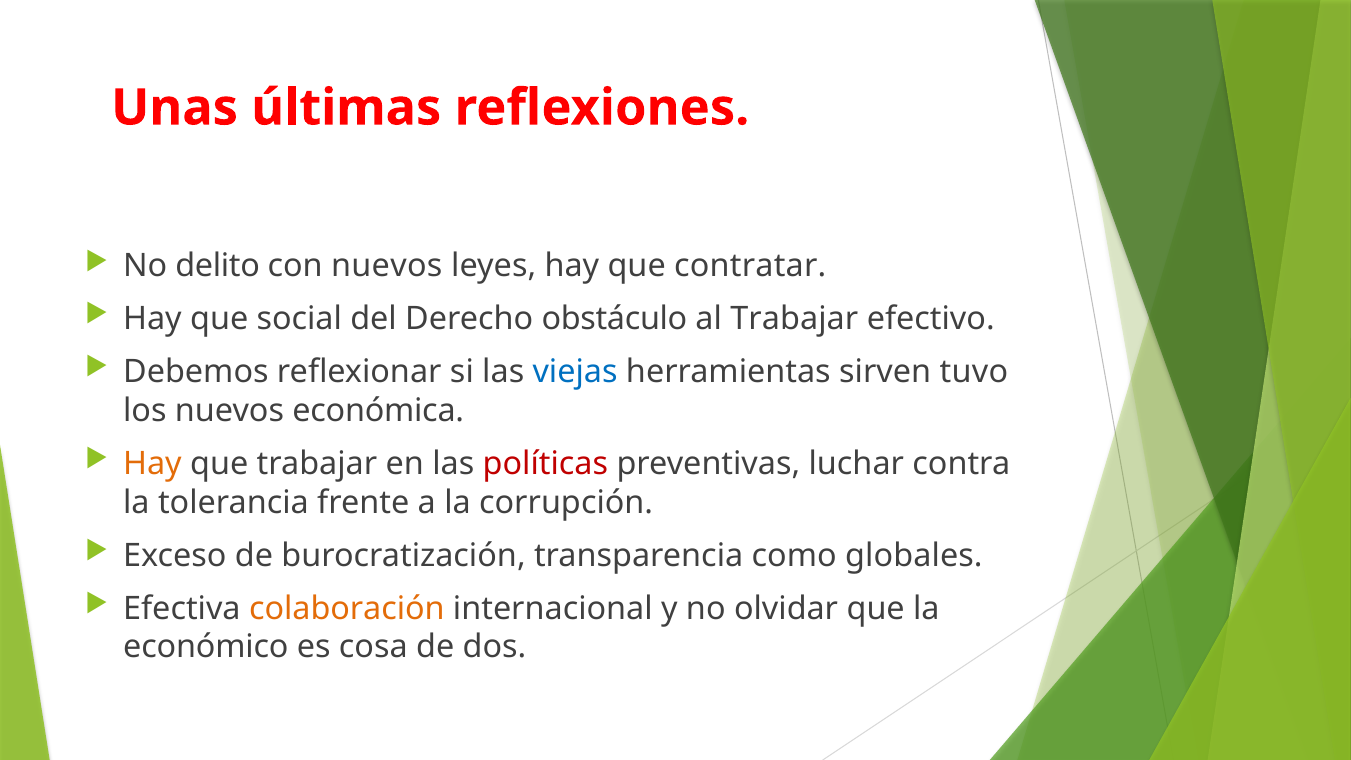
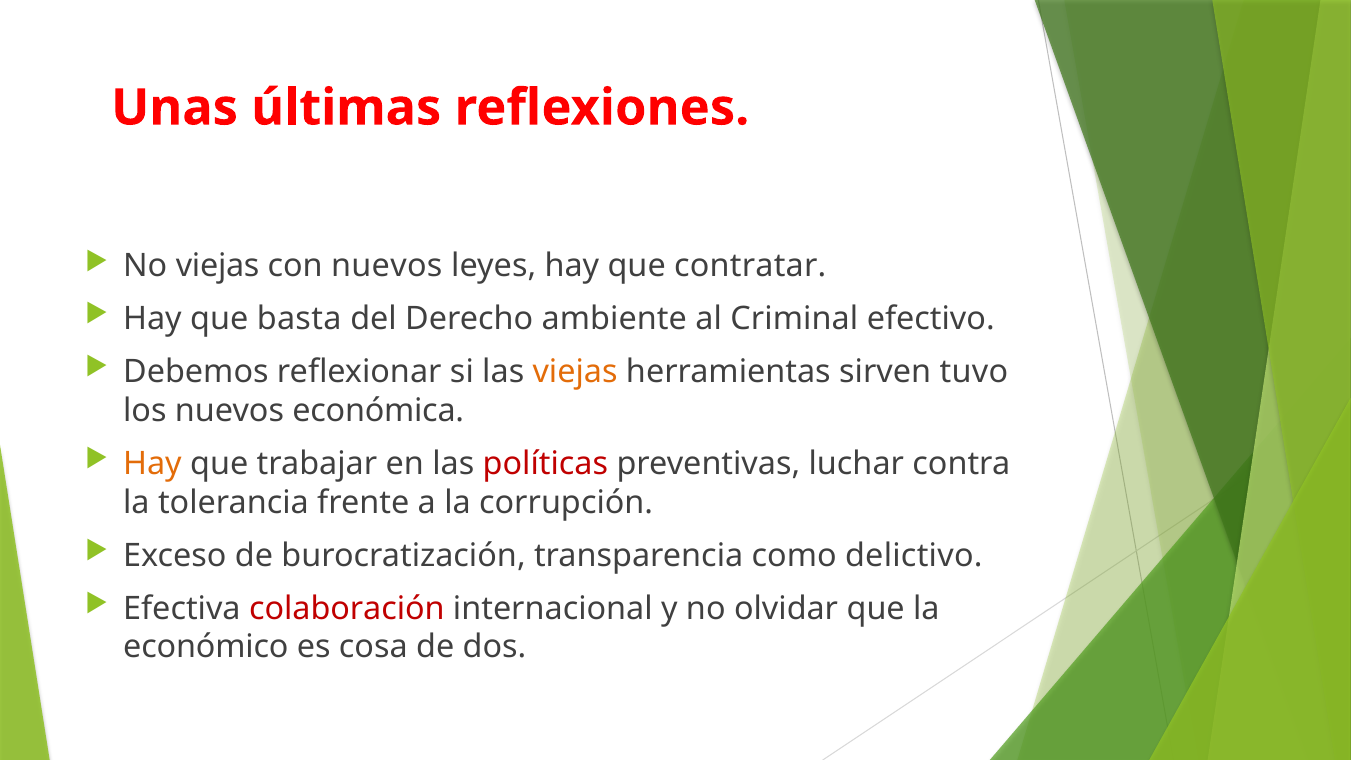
No delito: delito -> viejas (218, 266)
social: social -> basta (299, 319)
obstáculo: obstáculo -> ambiente (614, 319)
al Trabajar: Trabajar -> Criminal (794, 319)
viejas colour: blue -> orange (575, 372)
globales: globales -> delictivo (914, 555)
colaboración colour: orange -> red (347, 608)
